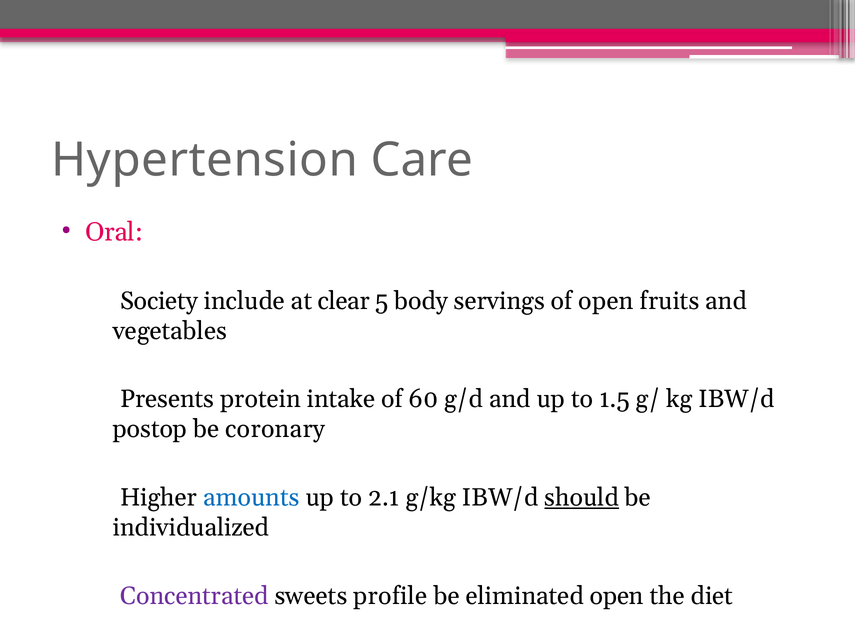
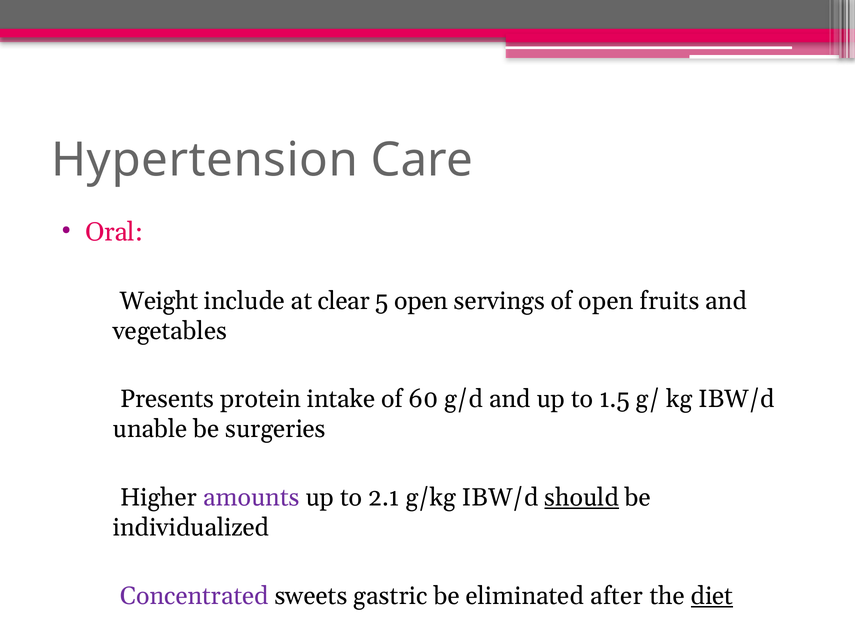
Society: Society -> Weight (159, 301)
5 body: body -> open (421, 301)
postop: postop -> unable (150, 429)
coronary: coronary -> surgeries (275, 429)
amounts colour: blue -> purple (251, 498)
profile: profile -> gastric (390, 596)
eliminated open: open -> after (617, 596)
diet underline: none -> present (712, 596)
